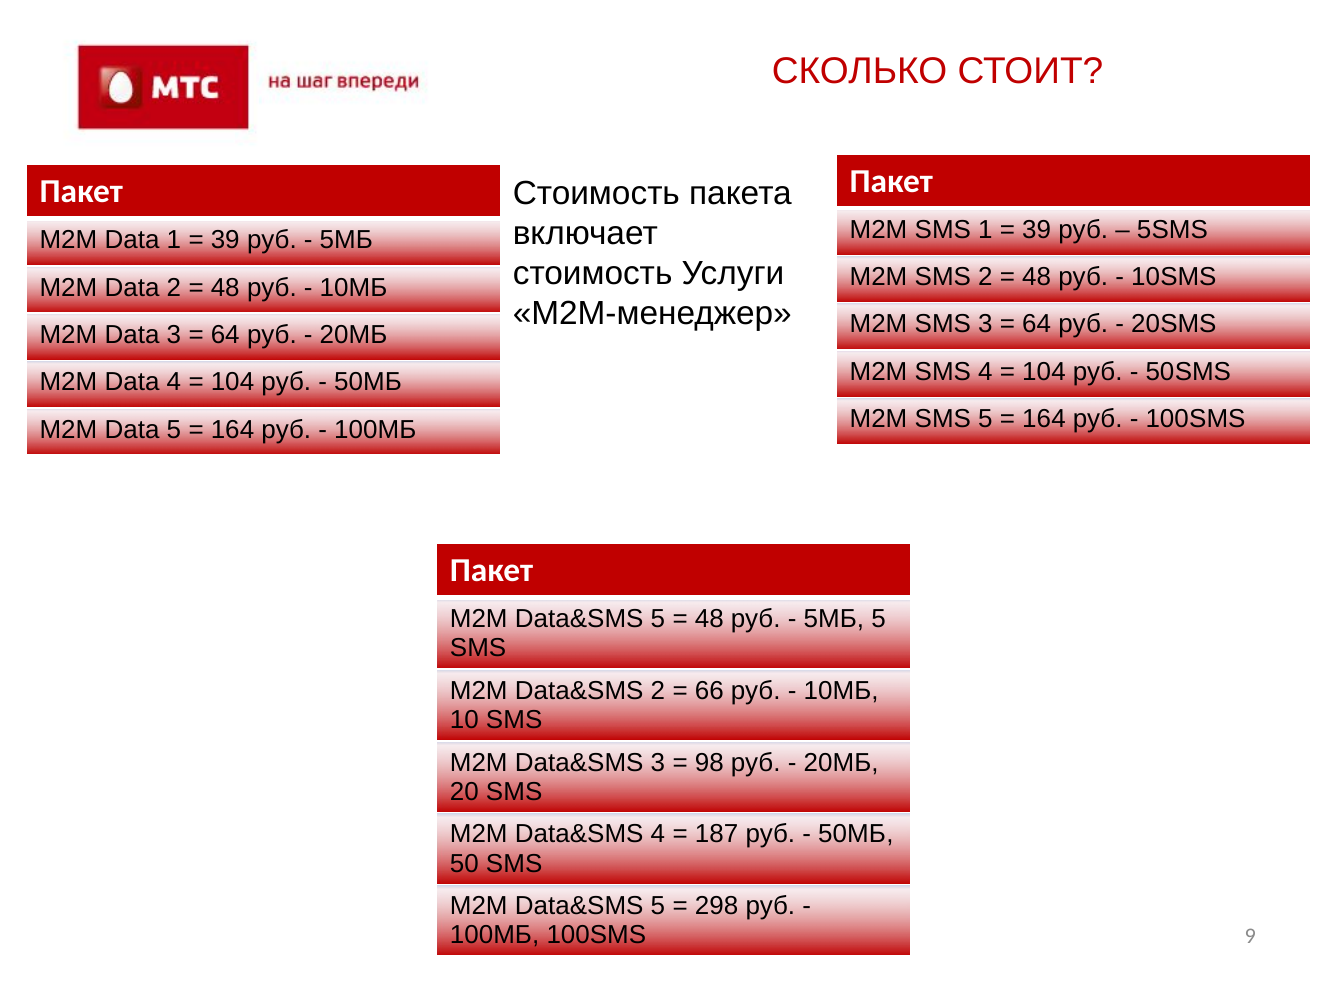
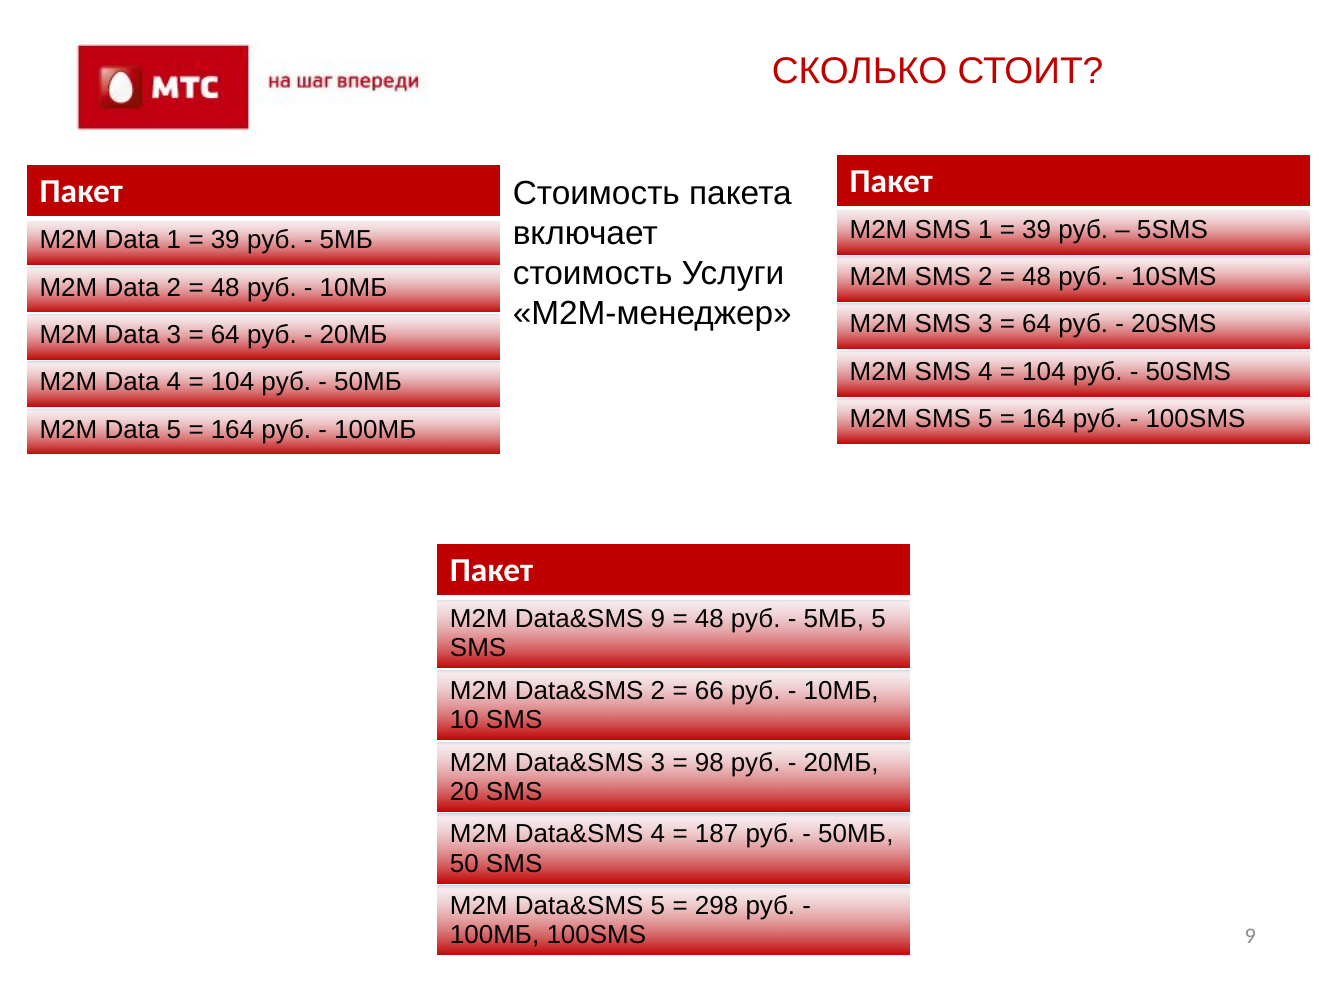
5: 5 -> 9 (658, 619)
